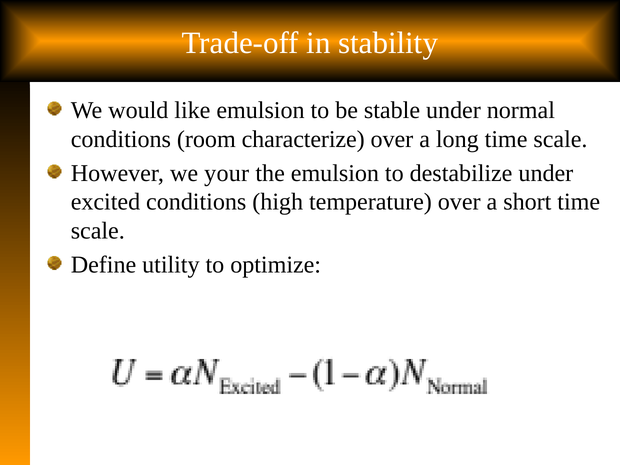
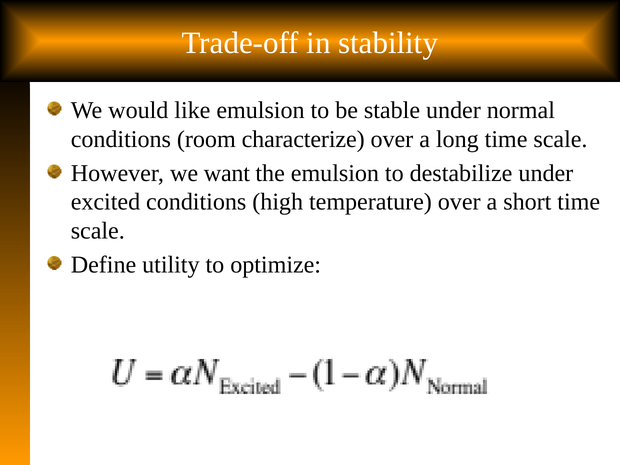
your: your -> want (227, 173)
